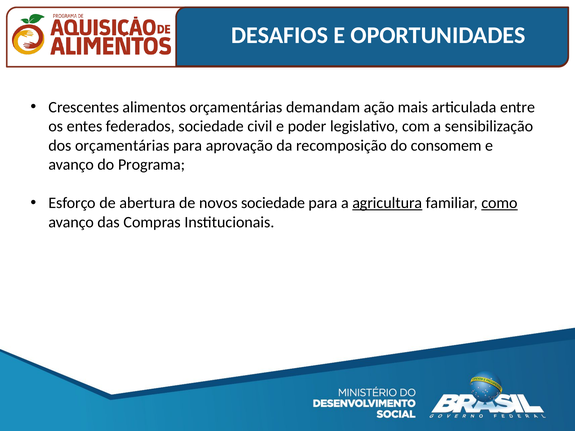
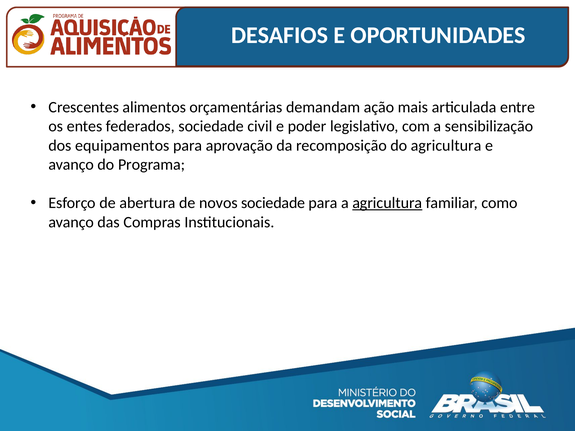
dos orçamentárias: orçamentárias -> equipamentos (122, 146)
do consomem: consomem -> agricultura (446, 146)
como underline: present -> none (500, 203)
